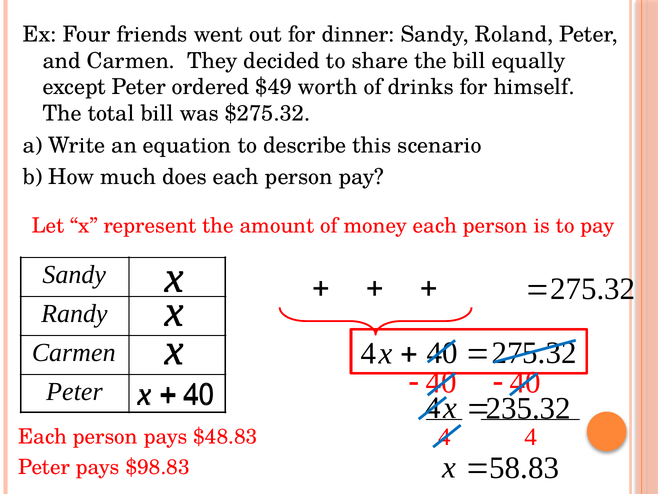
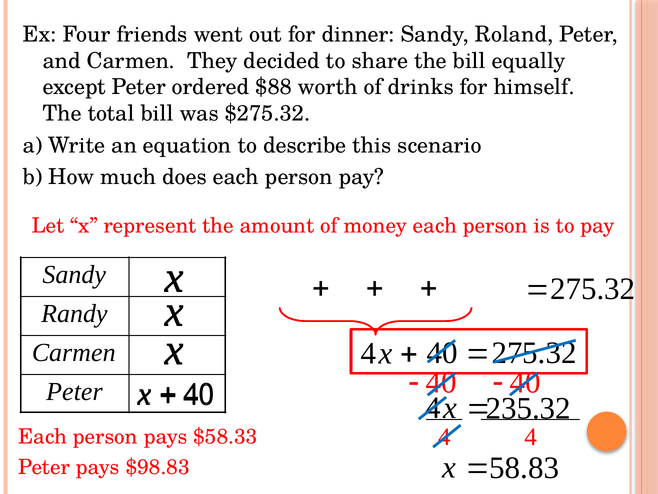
$49: $49 -> $88 (274, 87)
$48.83: $48.83 -> $58.33 (225, 436)
